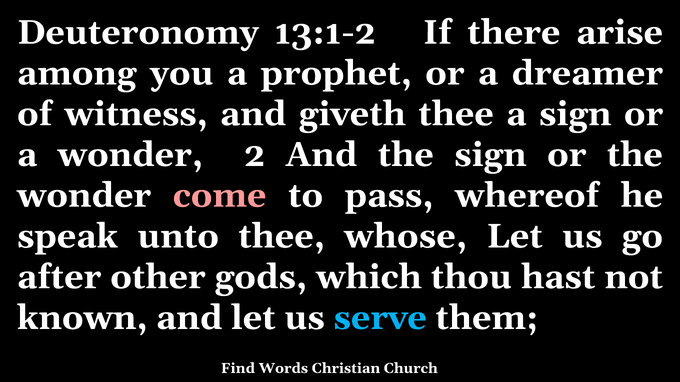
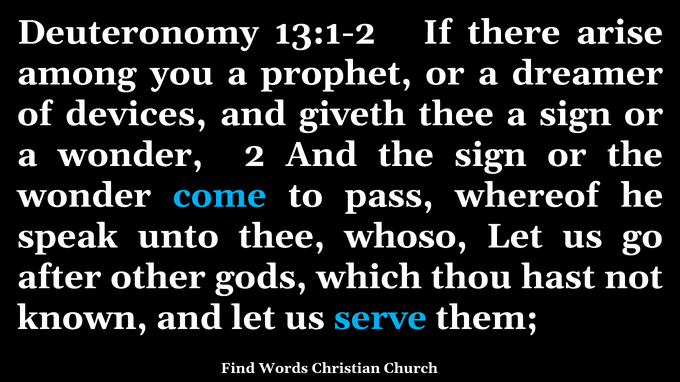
witness: witness -> devices (136, 114)
come colour: pink -> light blue (220, 196)
whose: whose -> whoso (406, 237)
